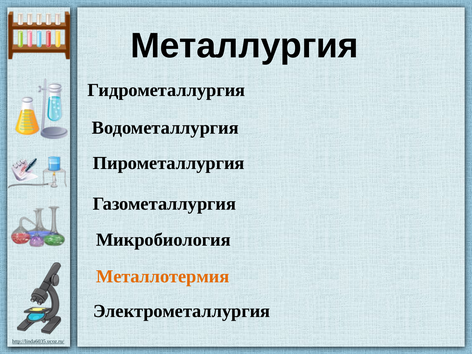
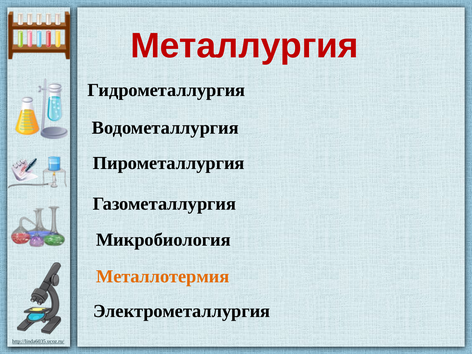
Металлургия colour: black -> red (244, 46)
